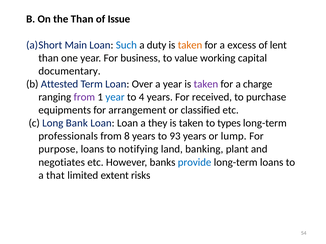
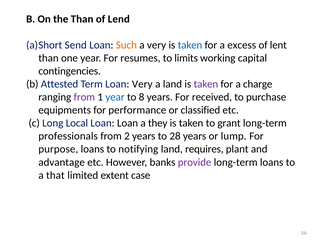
Issue: Issue -> Lend (119, 19)
Main: Main -> Send (76, 45)
Such colour: blue -> orange (126, 45)
a duty: duty -> very (157, 45)
taken colour: orange -> blue (190, 45)
business: business -> resumes (140, 58)
value: value -> limits (186, 58)
documentary: documentary -> contingencies (70, 71)
Loan Over: Over -> Very (142, 84)
a year: year -> land (172, 84)
4: 4 -> 8 (142, 97)
arrangement: arrangement -> performance (137, 110)
Bank: Bank -> Local (77, 123)
types: types -> grant (229, 123)
8: 8 -> 2 (127, 136)
93: 93 -> 28 (175, 136)
banking: banking -> requires (204, 149)
negotiates: negotiates -> advantage (62, 162)
provide colour: blue -> purple (195, 162)
risks: risks -> case (141, 176)
